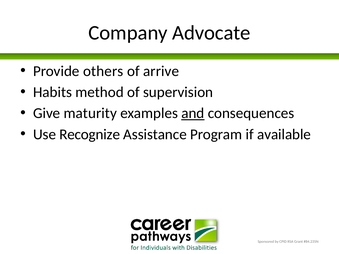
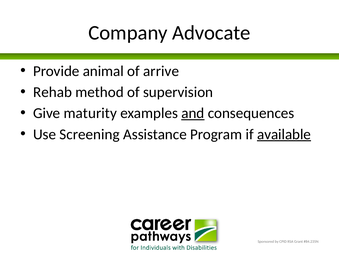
others: others -> animal (103, 71)
Habits: Habits -> Rehab (52, 92)
Recognize: Recognize -> Screening (90, 134)
available underline: none -> present (284, 134)
